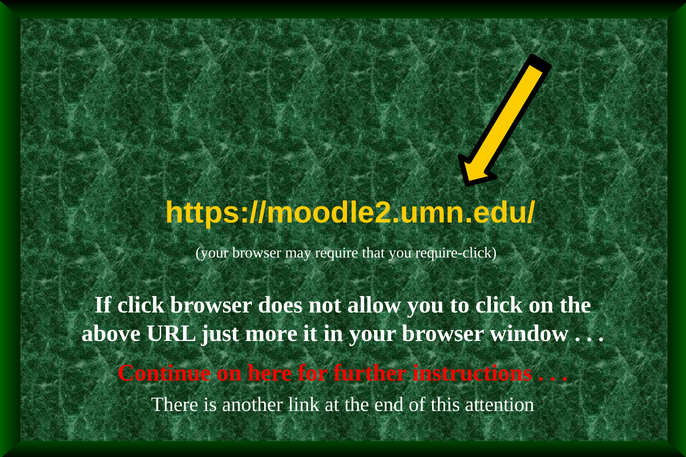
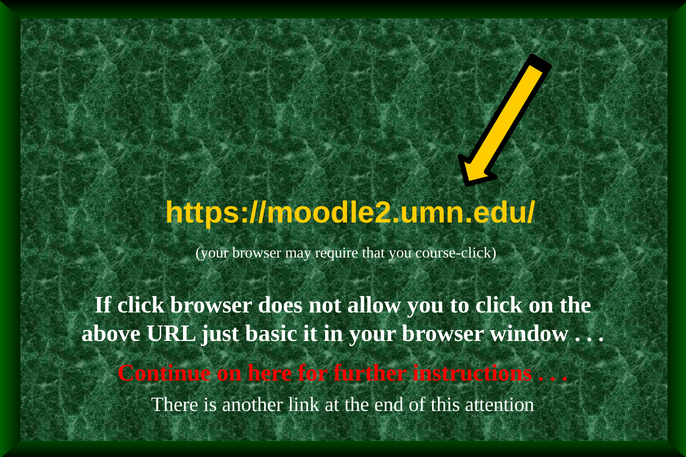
require-click: require-click -> course-click (456, 253)
more: more -> basic (271, 334)
